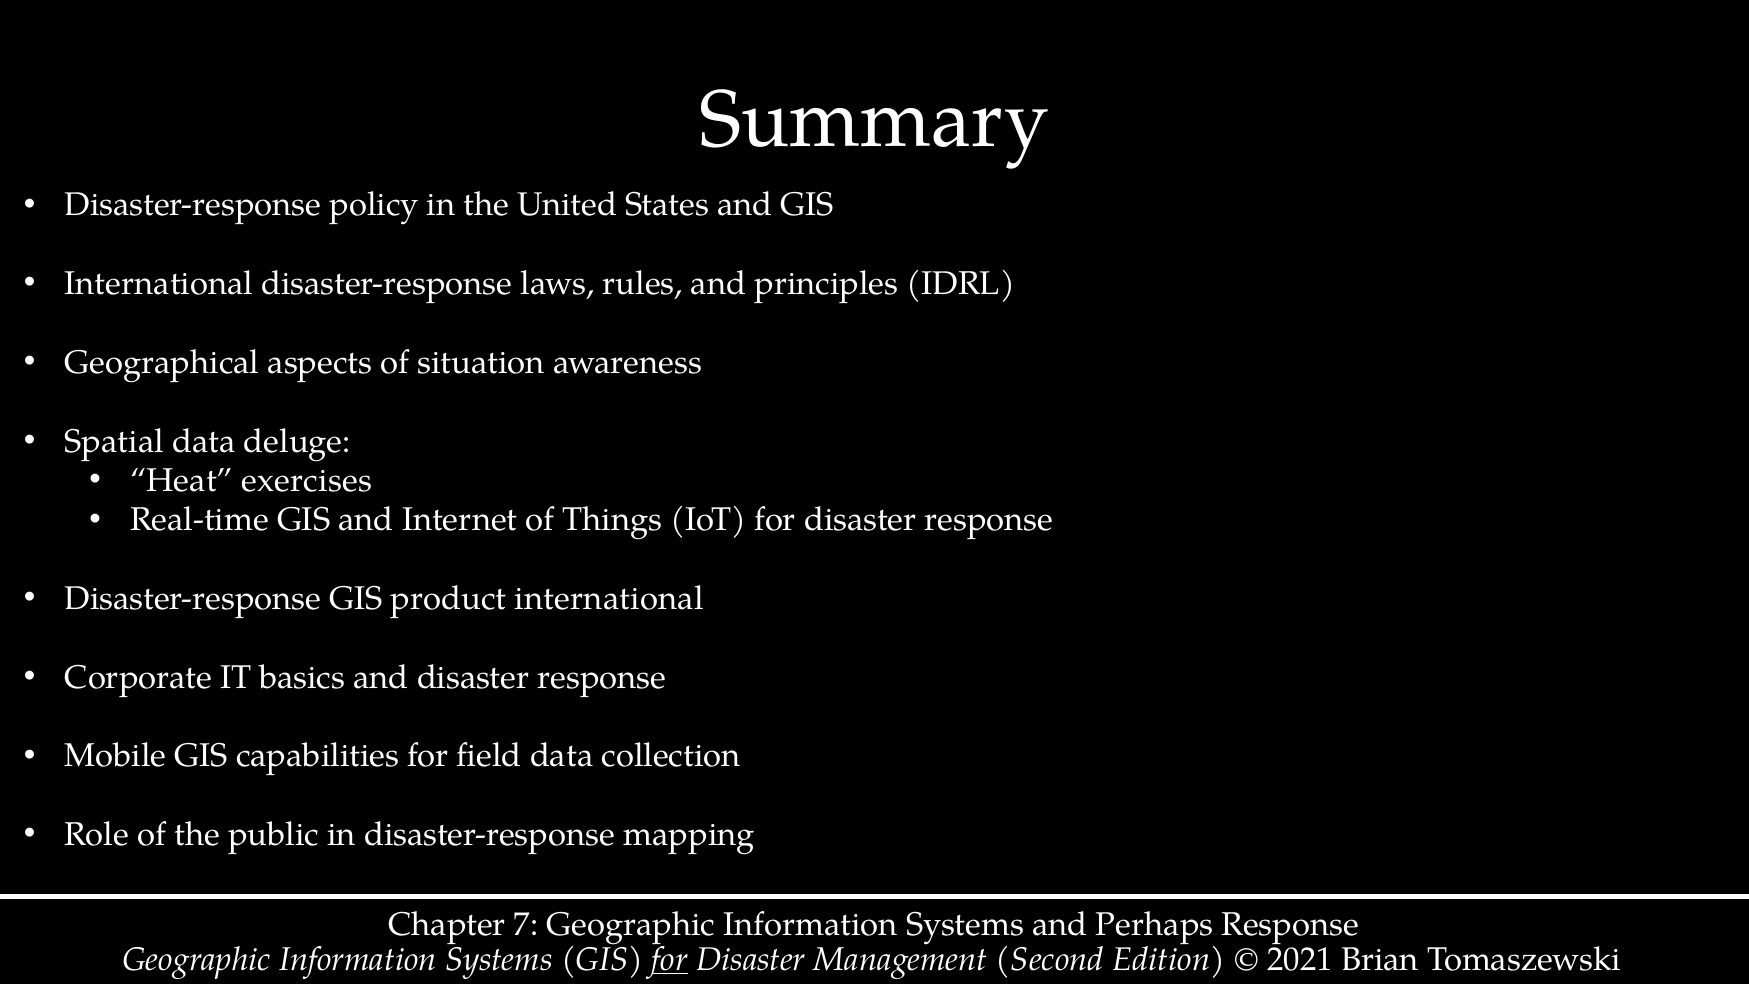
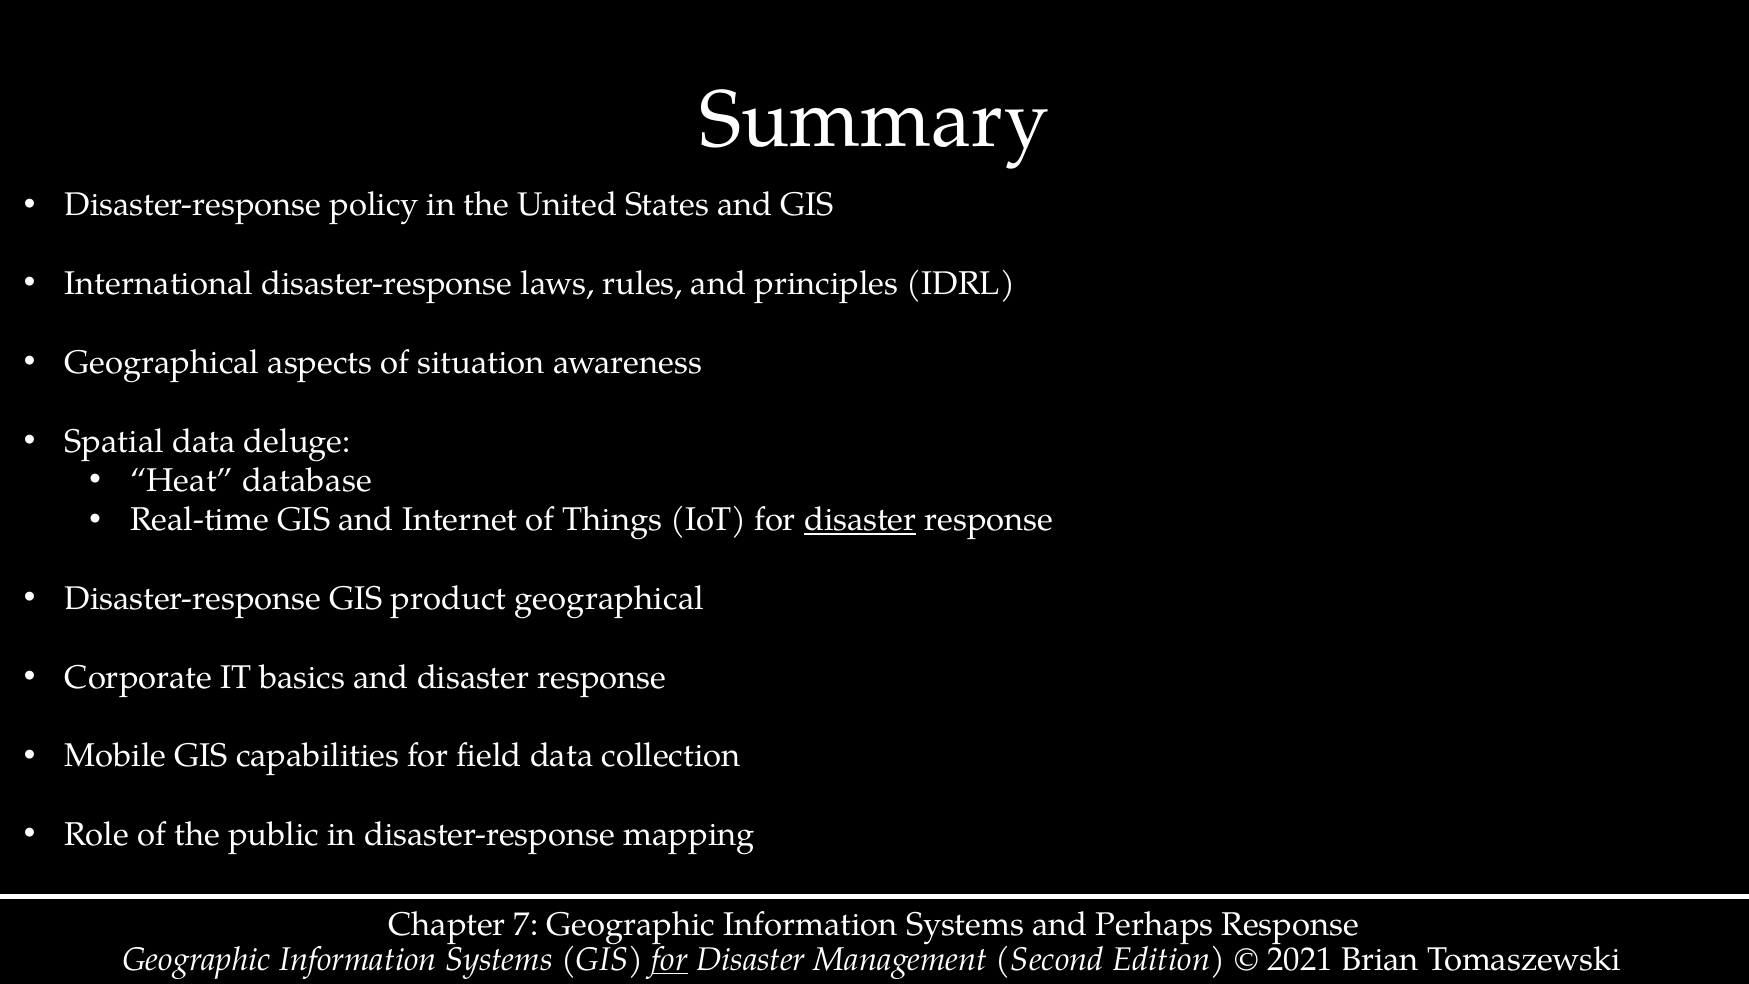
exercises: exercises -> database (307, 481)
disaster underline: none -> present (860, 520)
product international: international -> geographical (609, 599)
